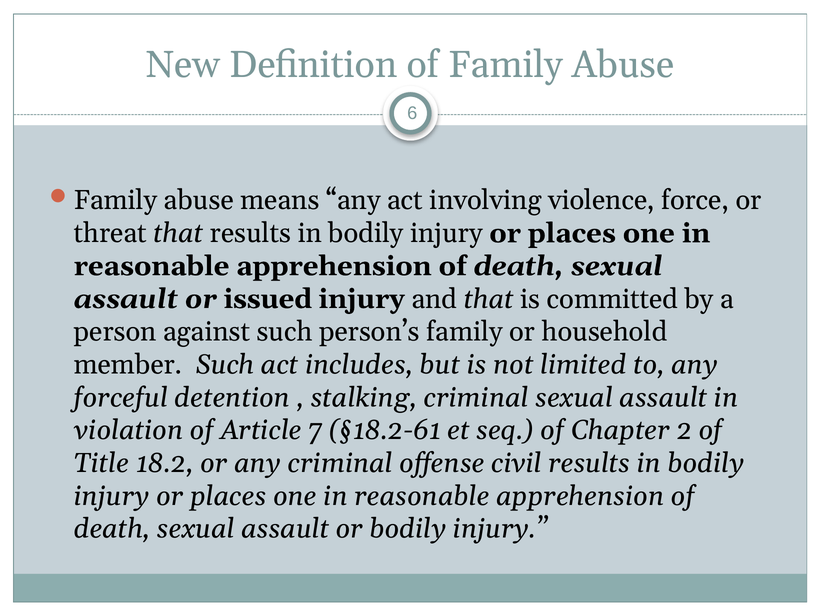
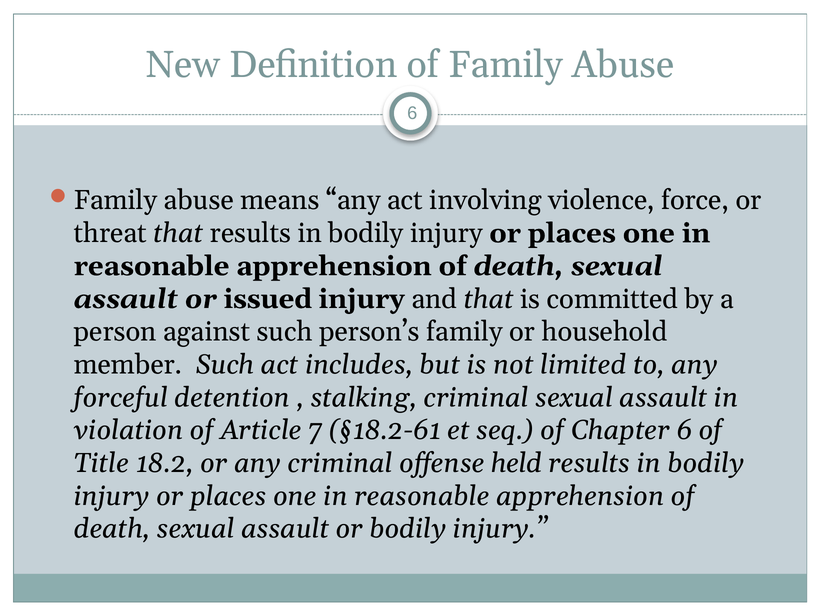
Chapter 2: 2 -> 6 (684, 430)
civil: civil -> held (517, 463)
